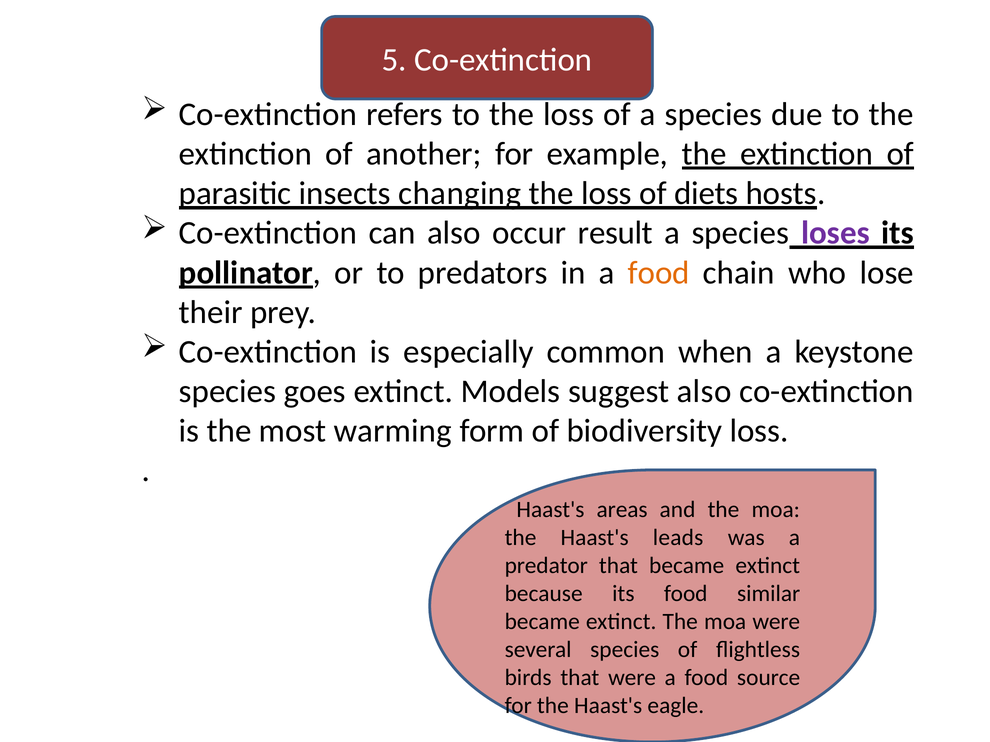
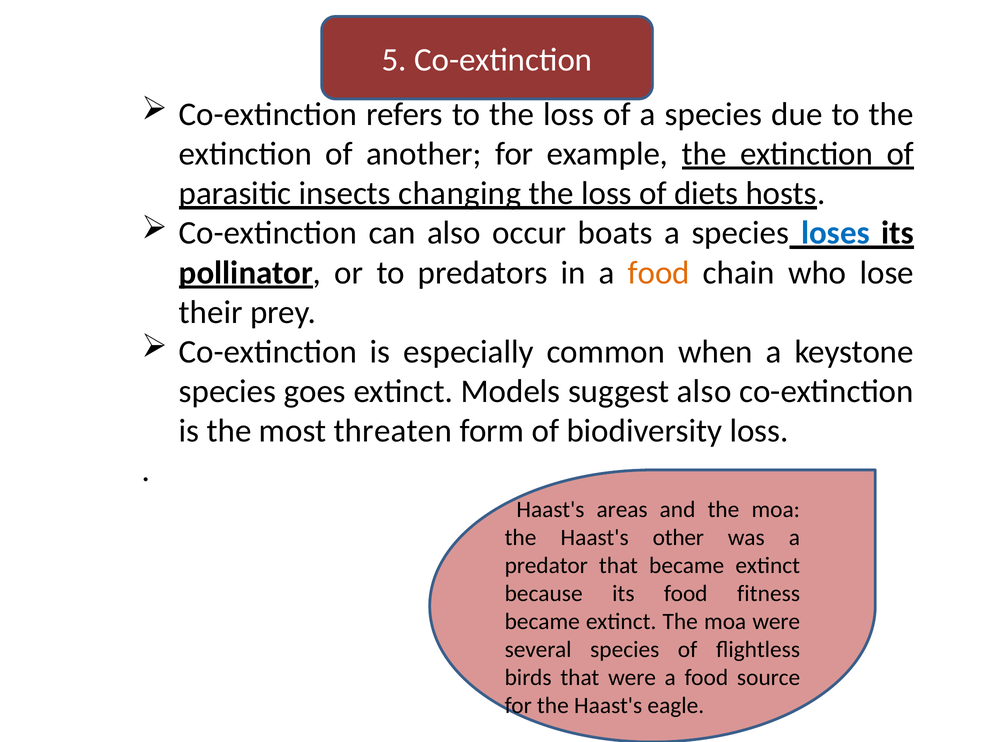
result: result -> boats (615, 233)
loses colour: purple -> blue (835, 233)
warming: warming -> threaten (393, 431)
leads: leads -> other (678, 538)
similar: similar -> fitness (769, 594)
